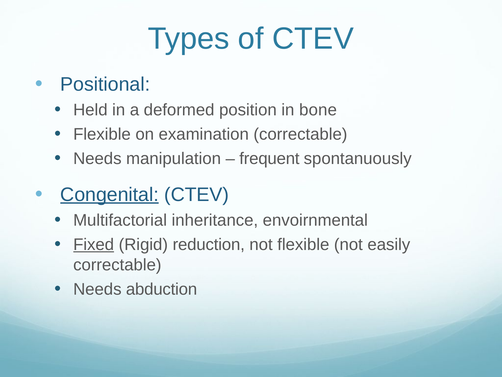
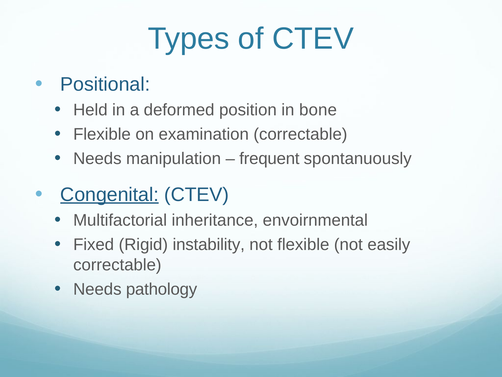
Fixed underline: present -> none (94, 244)
reduction: reduction -> instability (209, 244)
abduction: abduction -> pathology (162, 289)
